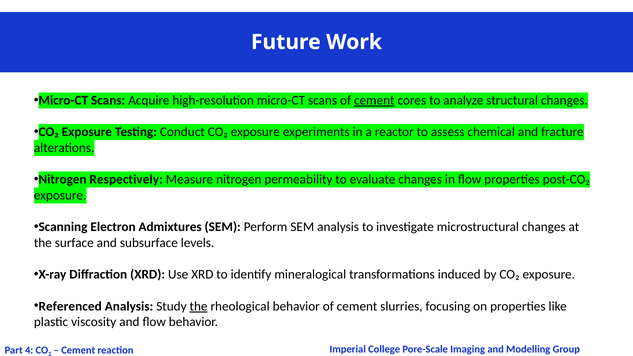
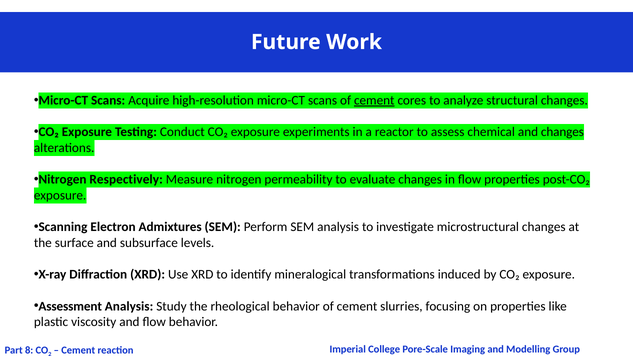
and fracture: fracture -> changes (562, 132)
Referenced: Referenced -> Assessment (70, 306)
the underline: present -> none (199, 306)
4: 4 -> 8 (29, 350)
